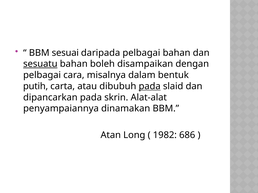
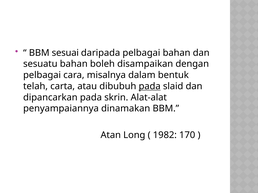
sesuatu underline: present -> none (40, 64)
putih: putih -> telah (36, 86)
686: 686 -> 170 (187, 135)
